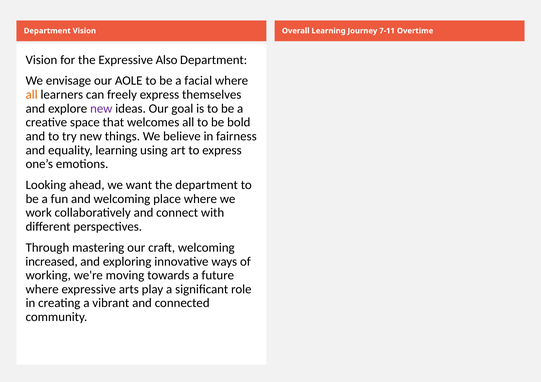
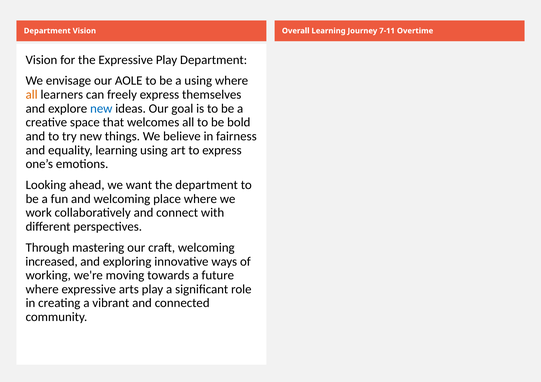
Expressive Also: Also -> Play (167, 60)
a facial: facial -> using (198, 81)
new colour: purple -> blue (101, 109)
